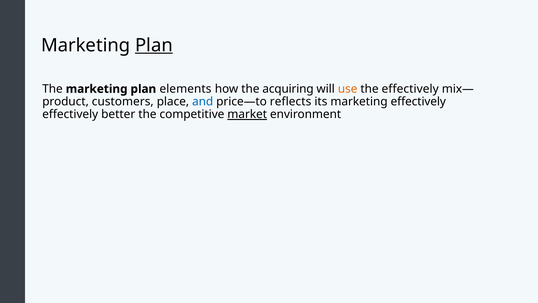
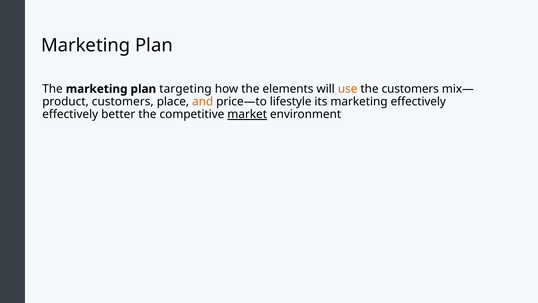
Plan underline: present -> none (154, 45)
elements: elements -> targeting (185, 89)
acquiring: acquiring -> elements (288, 89)
the effectively: effectively -> customers (410, 89)
and colour: blue -> orange (203, 102)
reflects: reflects -> lifestyle (291, 102)
